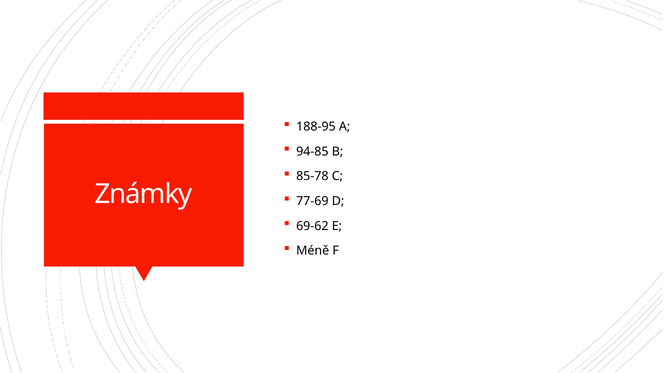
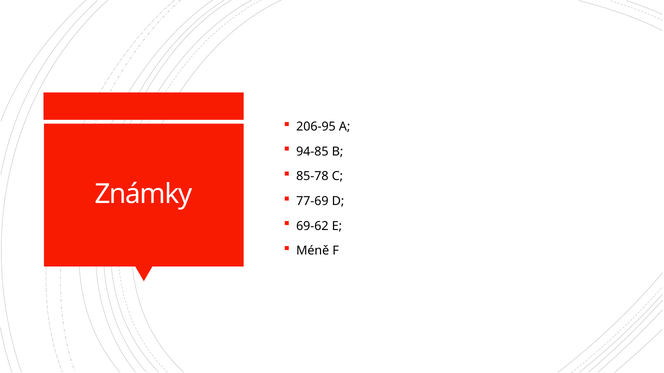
188-95: 188-95 -> 206-95 (316, 127)
